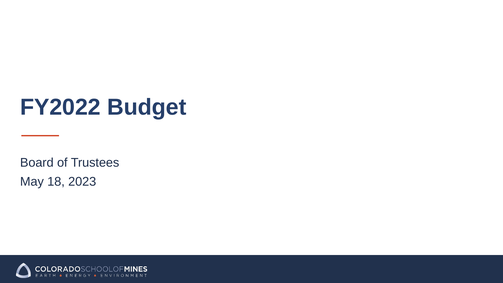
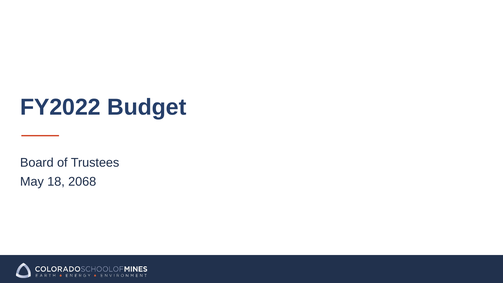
2023: 2023 -> 2068 (82, 182)
